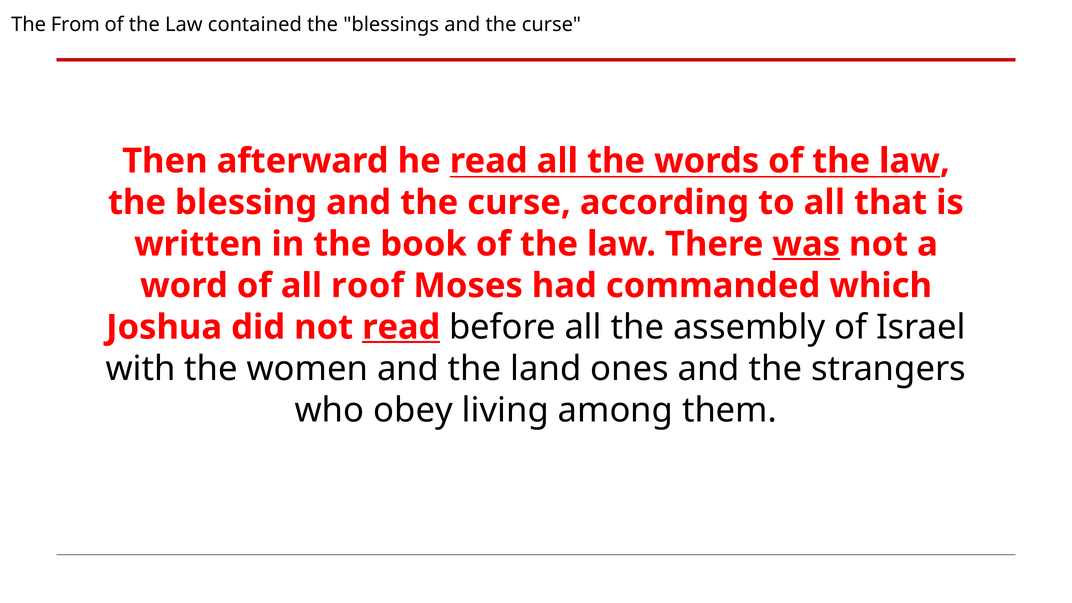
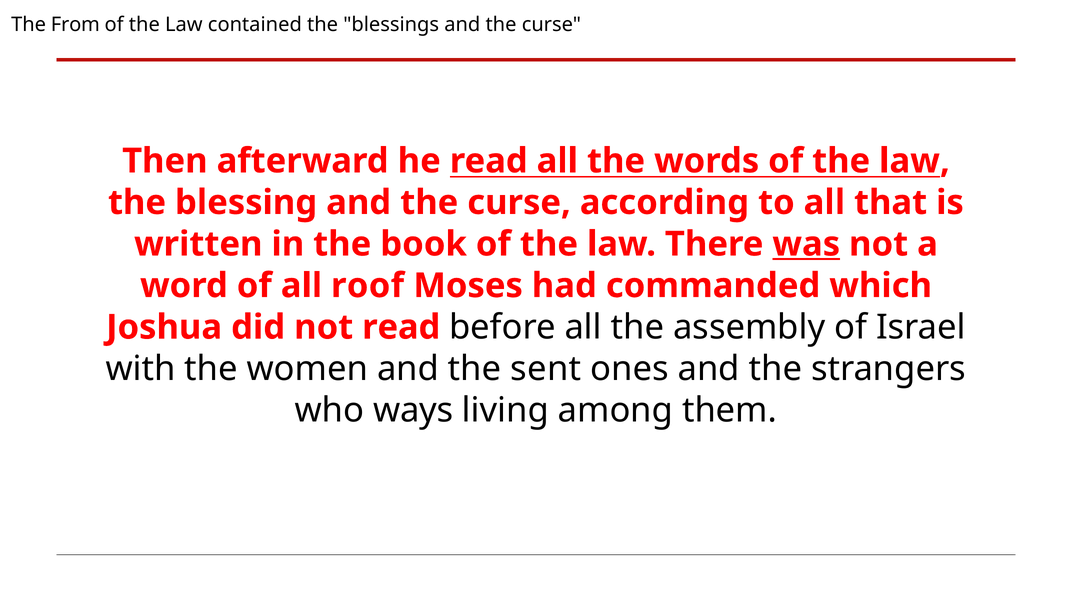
read underline: present -> none (401, 327)
land: land -> sent (546, 369)
obey: obey -> ways (413, 410)
